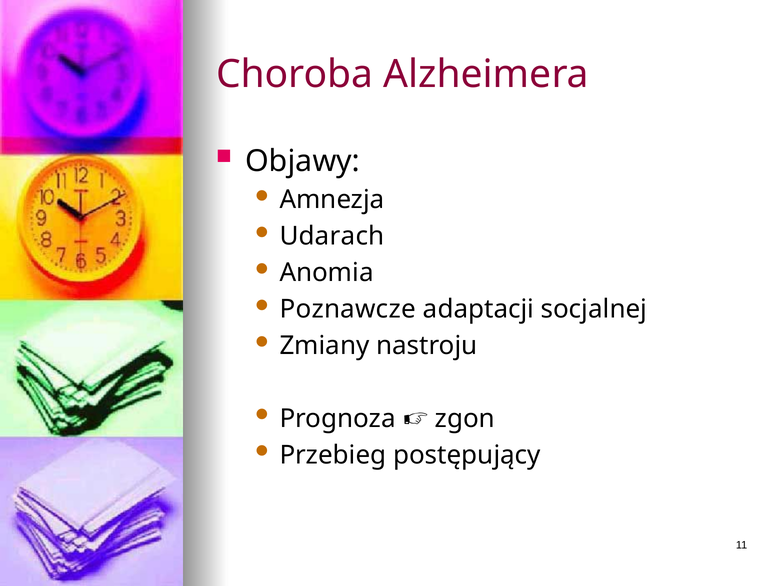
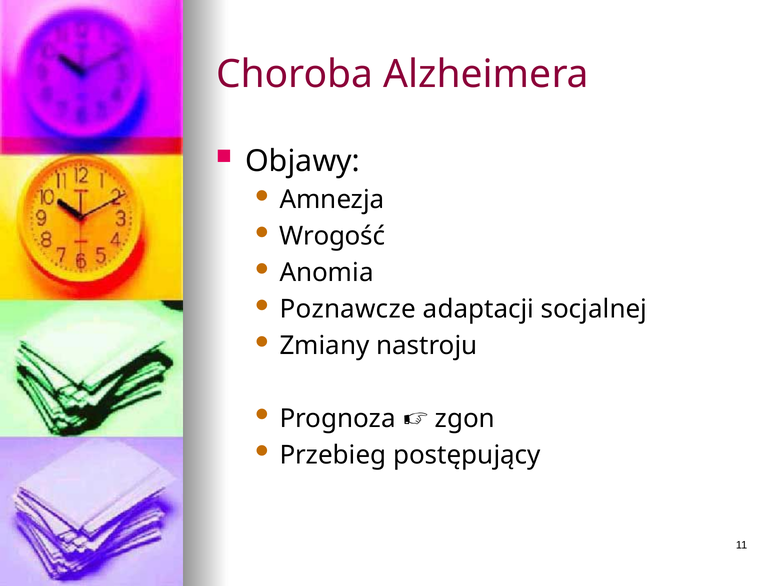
Udarach: Udarach -> Wrogość (332, 236)
